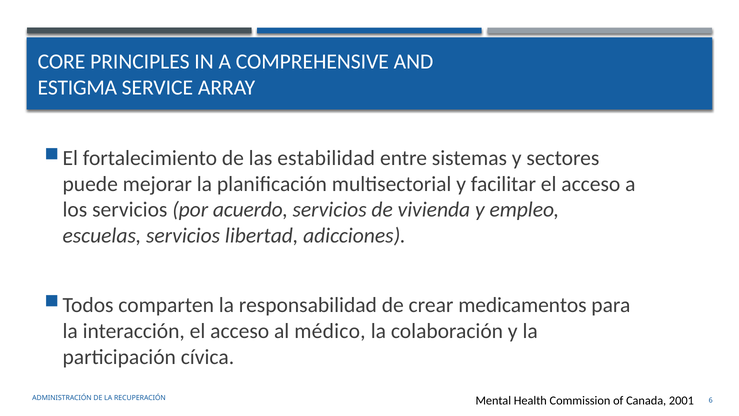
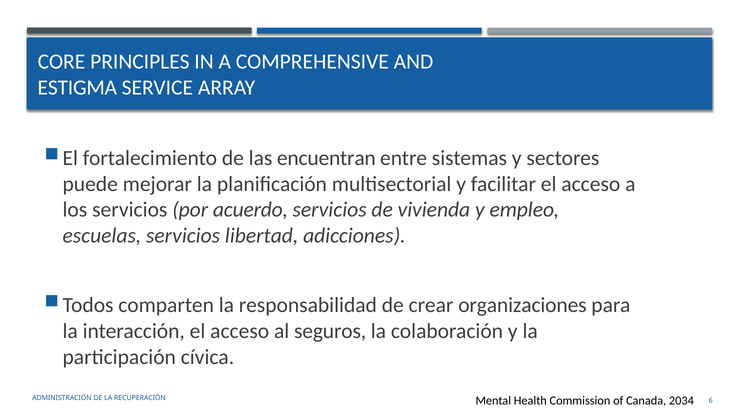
estabilidad: estabilidad -> encuentran (326, 158)
medicamentos: medicamentos -> organizaciones (522, 305)
médico: médico -> seguros (330, 331)
2001: 2001 -> 2034 (681, 400)
